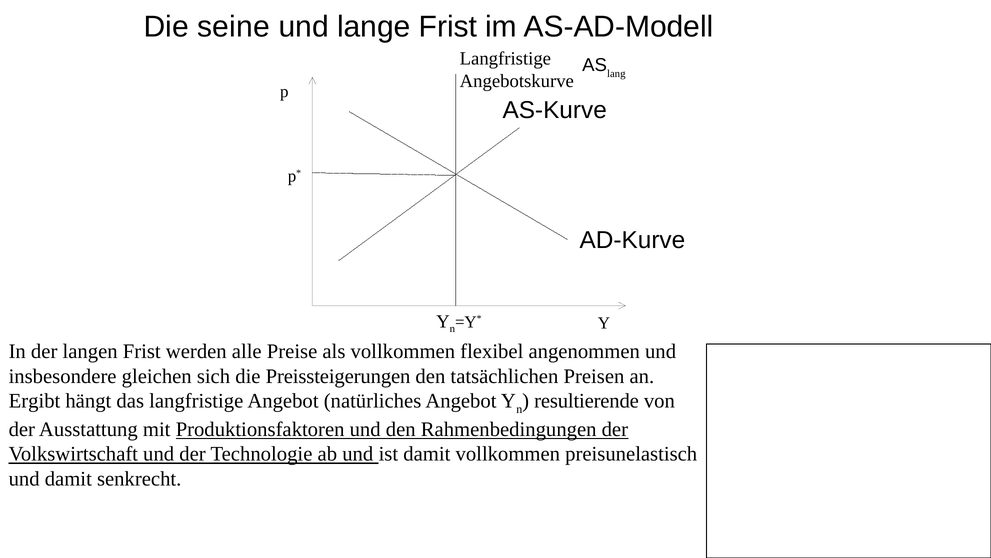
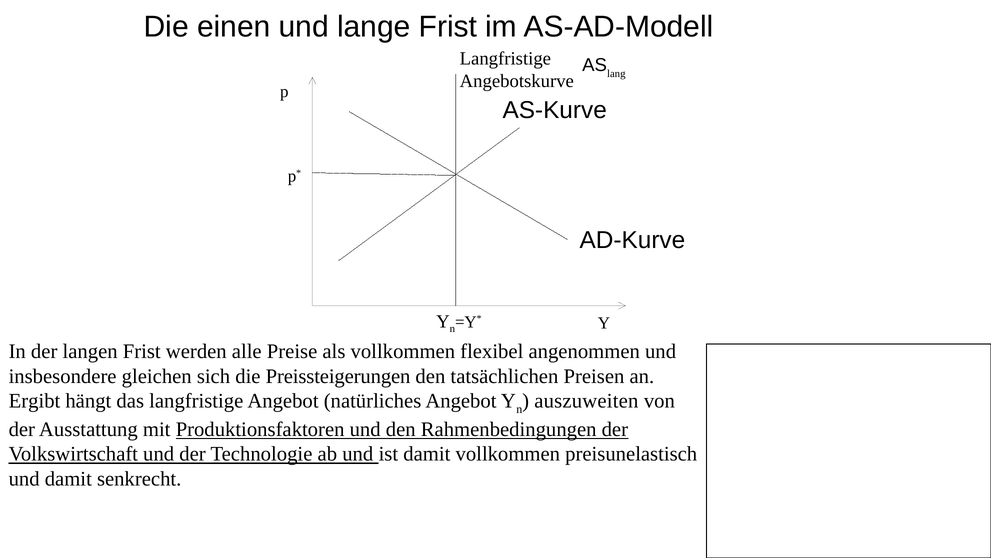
seine: seine -> einen (234, 27)
resultierende: resultierende -> auszuweiten (586, 401)
